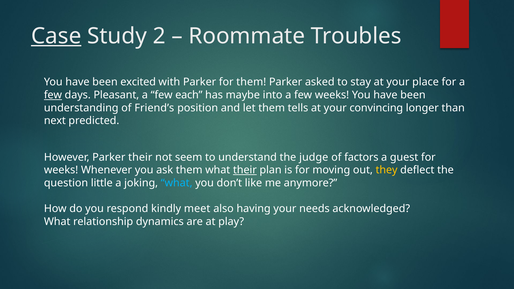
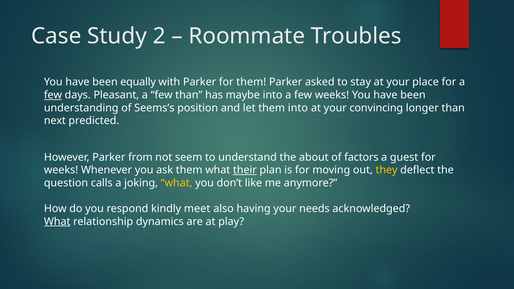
Case underline: present -> none (56, 36)
excited: excited -> equally (138, 82)
few each: each -> than (189, 95)
Friend’s: Friend’s -> Seems’s (154, 108)
them tells: tells -> into (298, 108)
Parker their: their -> from (140, 157)
judge: judge -> about (314, 157)
little: little -> calls (102, 183)
what colour: light blue -> yellow (177, 183)
What underline: none -> present (57, 222)
